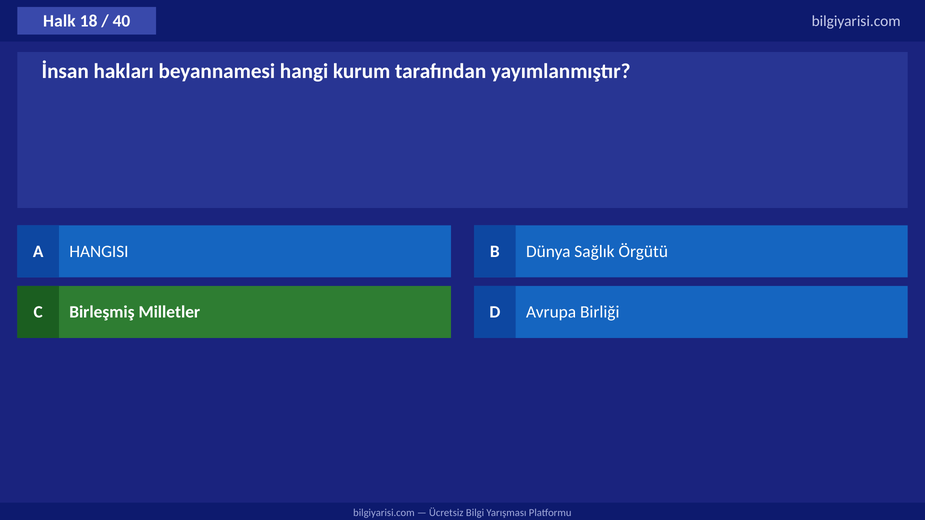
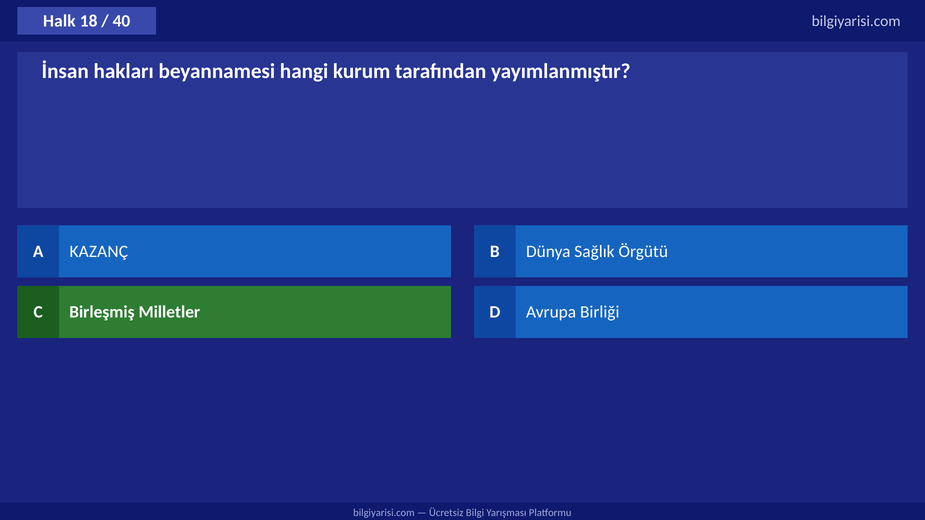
HANGISI: HANGISI -> KAZANÇ (99, 252)
